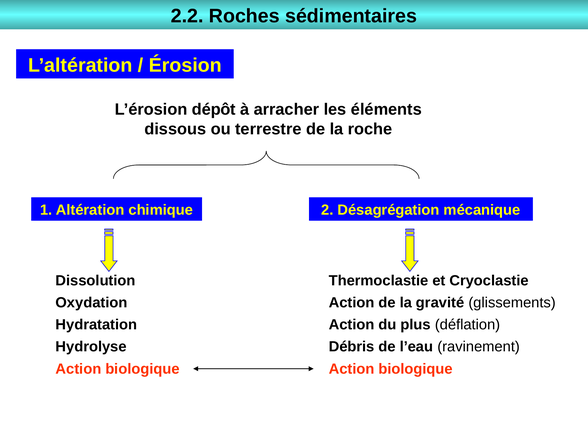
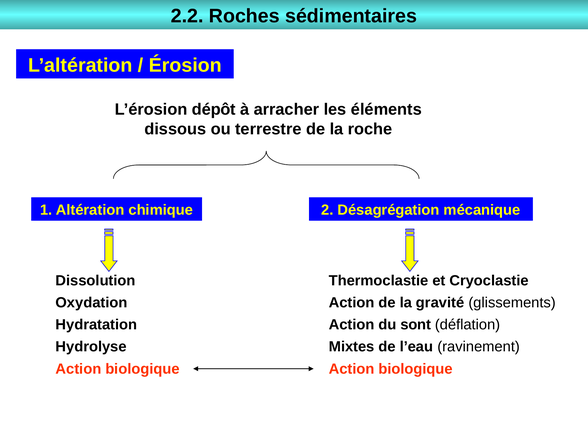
plus: plus -> sont (416, 325)
Débris: Débris -> Mixtes (352, 347)
